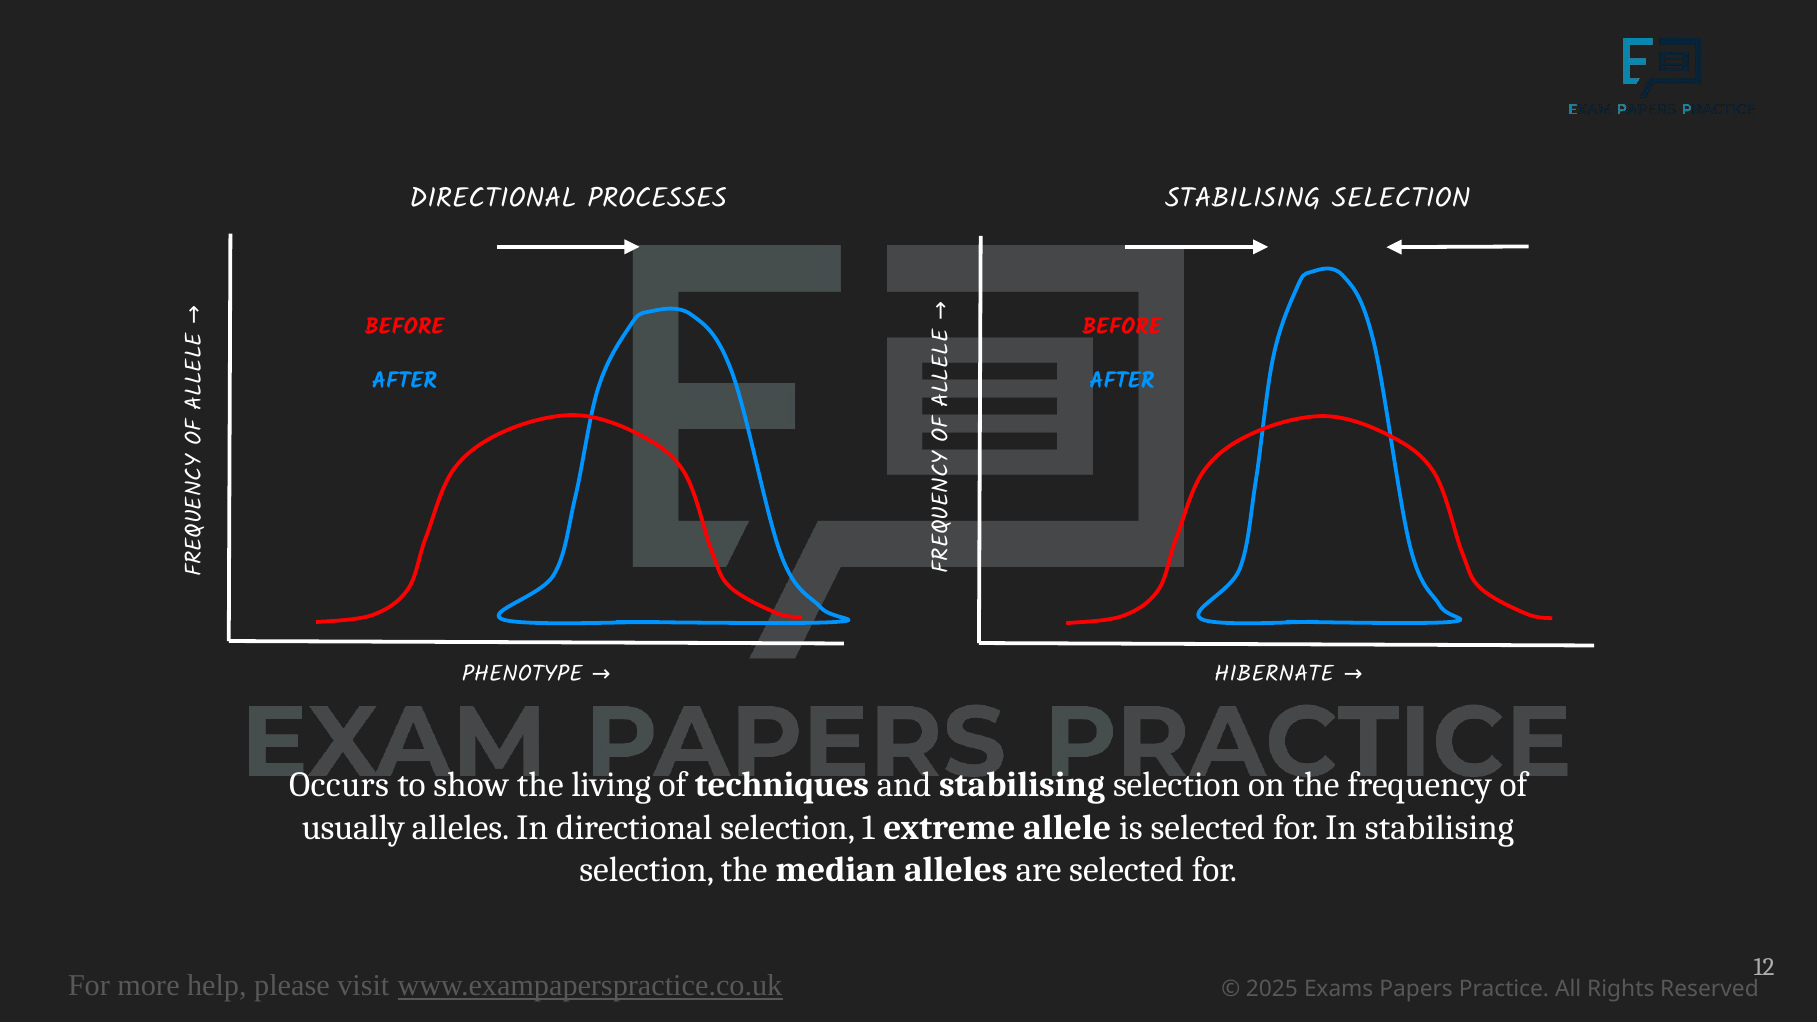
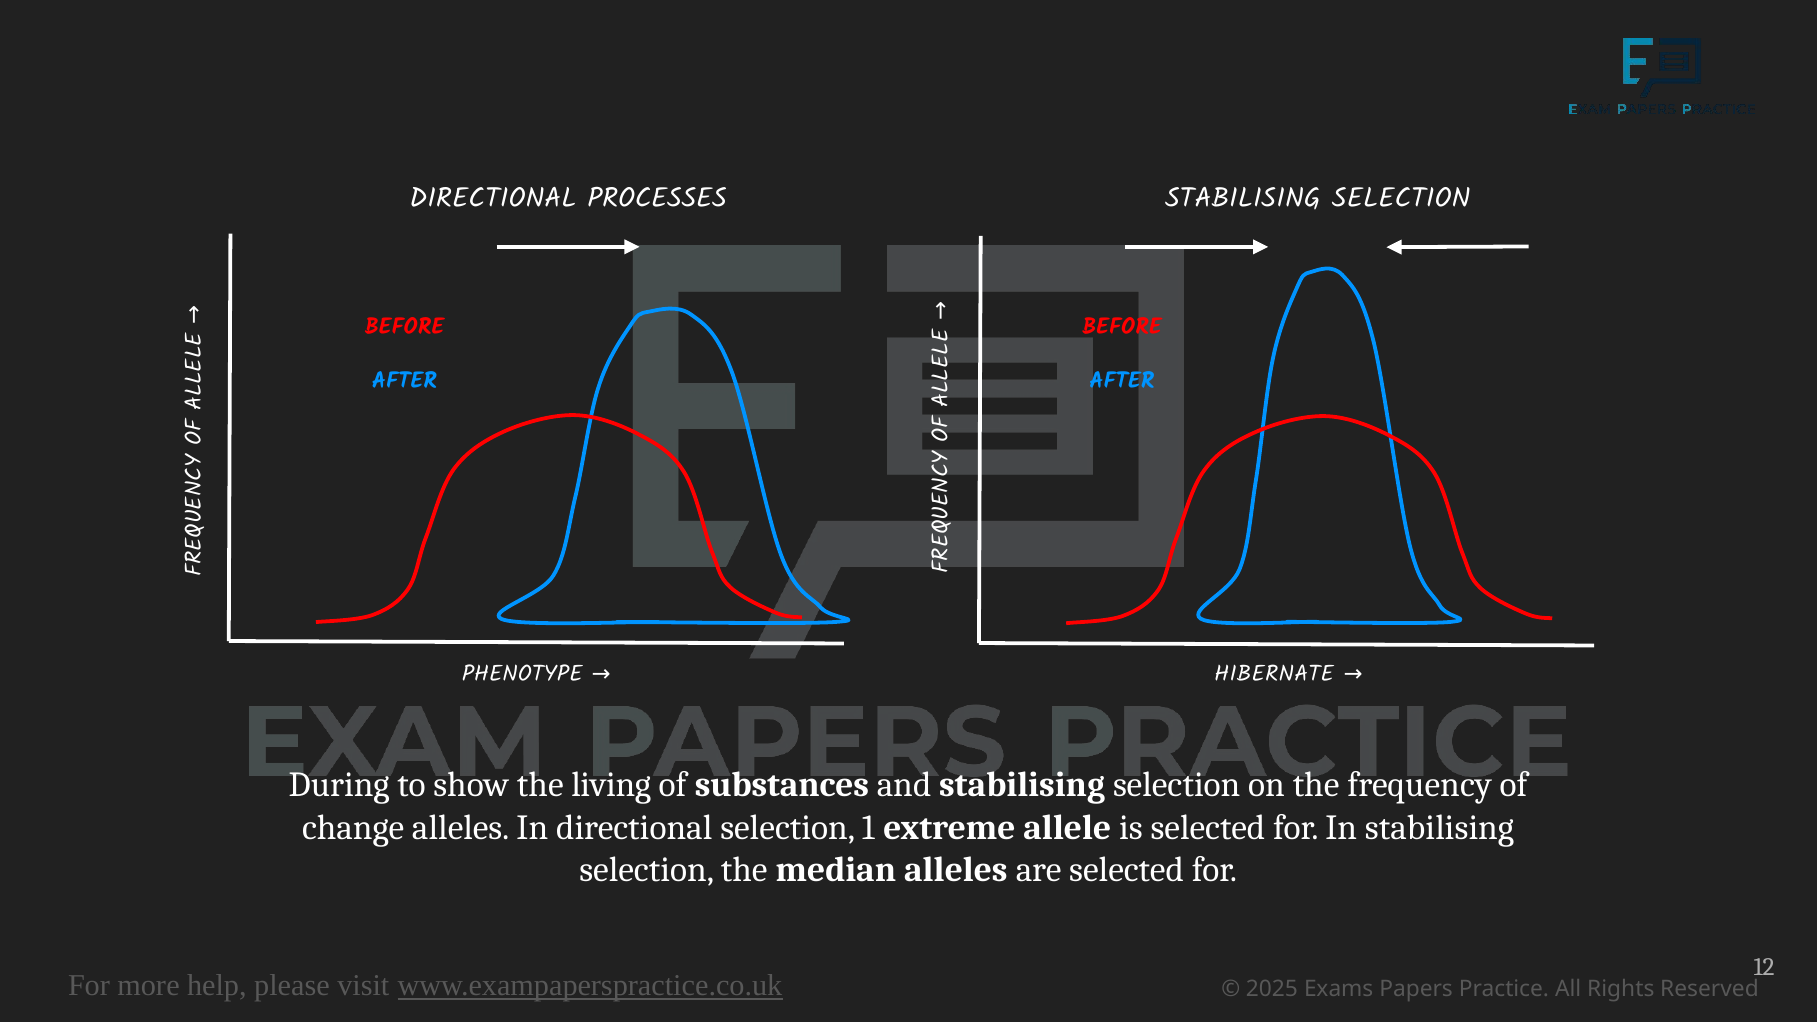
Occurs: Occurs -> During (339, 785)
techniques: techniques -> substances (782, 785)
usually: usually -> change (353, 828)
